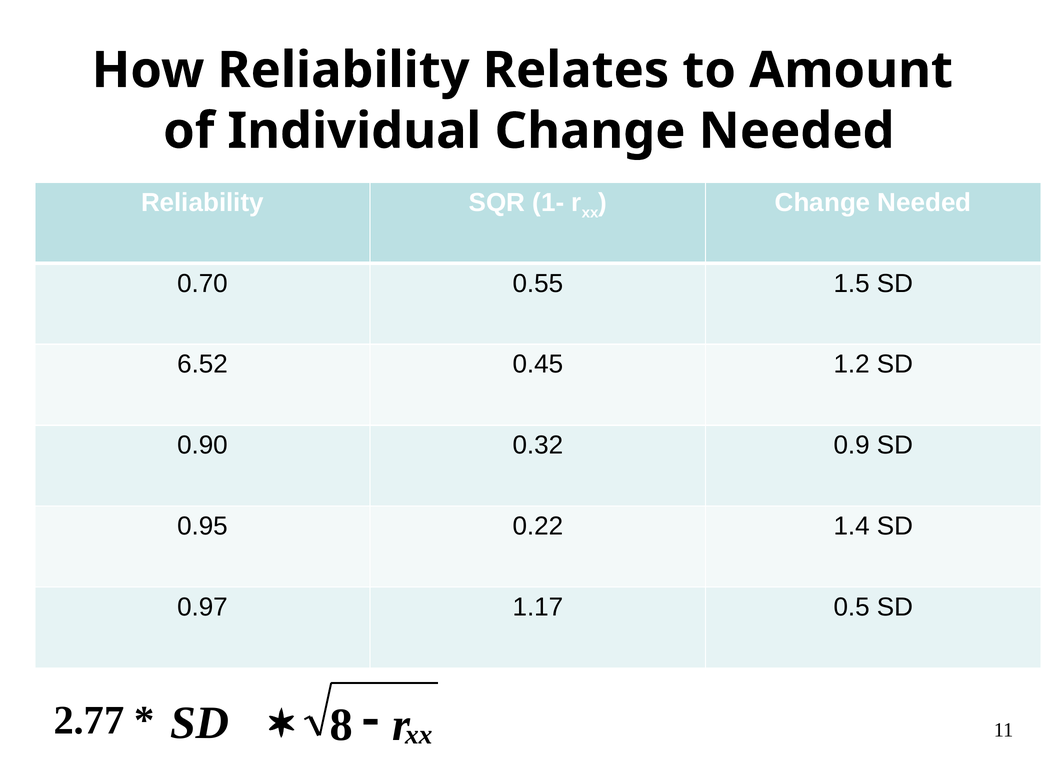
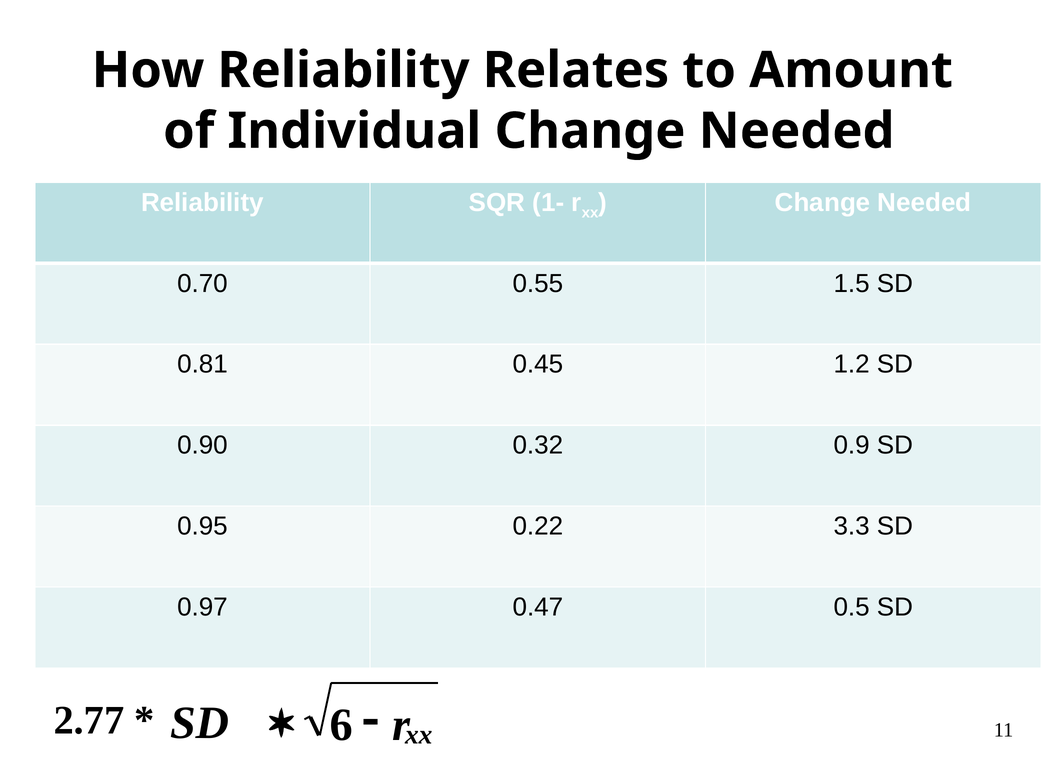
6.52: 6.52 -> 0.81 (202, 364)
1.4: 1.4 -> 3.3 (852, 526)
1.17: 1.17 -> 0.47 (538, 607)
8: 8 -> 6 (341, 724)
